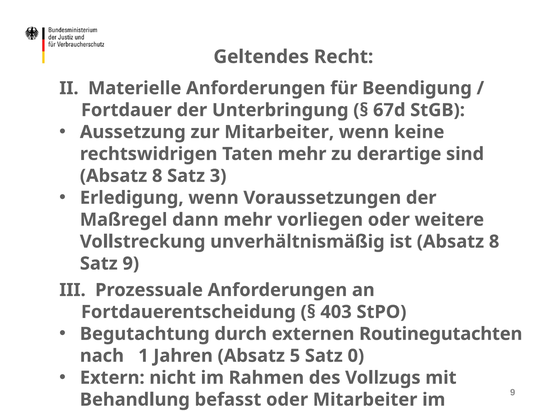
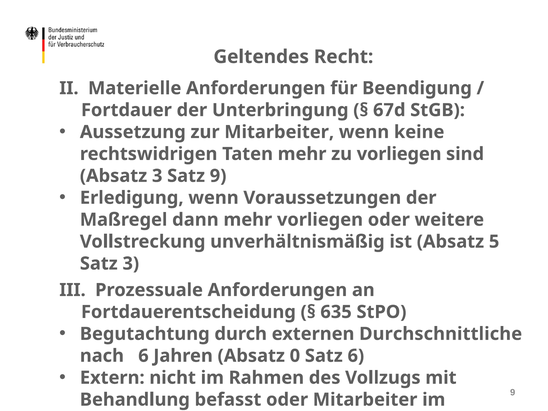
zu derartige: derartige -> vorliegen (399, 154)
8: 8 -> 3 (157, 176)
Satz 3: 3 -> 9 (218, 176)
ist Absatz 8: 8 -> 5 (494, 242)
Satz 9: 9 -> 3 (131, 264)
403: 403 -> 635 (336, 312)
Routinegutachten: Routinegutachten -> Durchschnittliche (441, 334)
nach 1: 1 -> 6 (143, 356)
5: 5 -> 0 (295, 356)
Satz 0: 0 -> 6 (356, 356)
